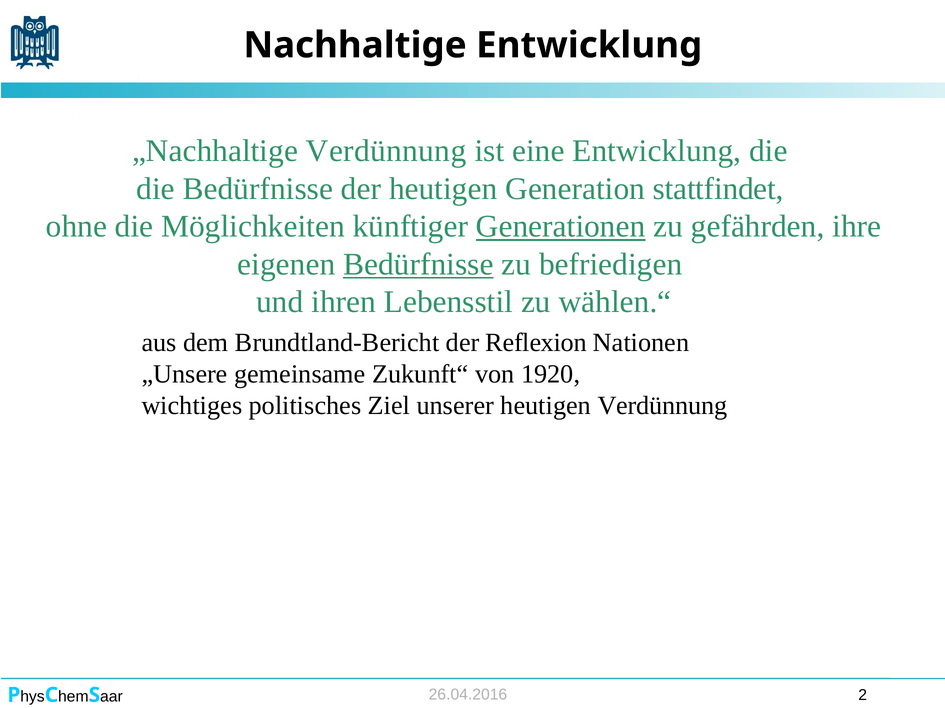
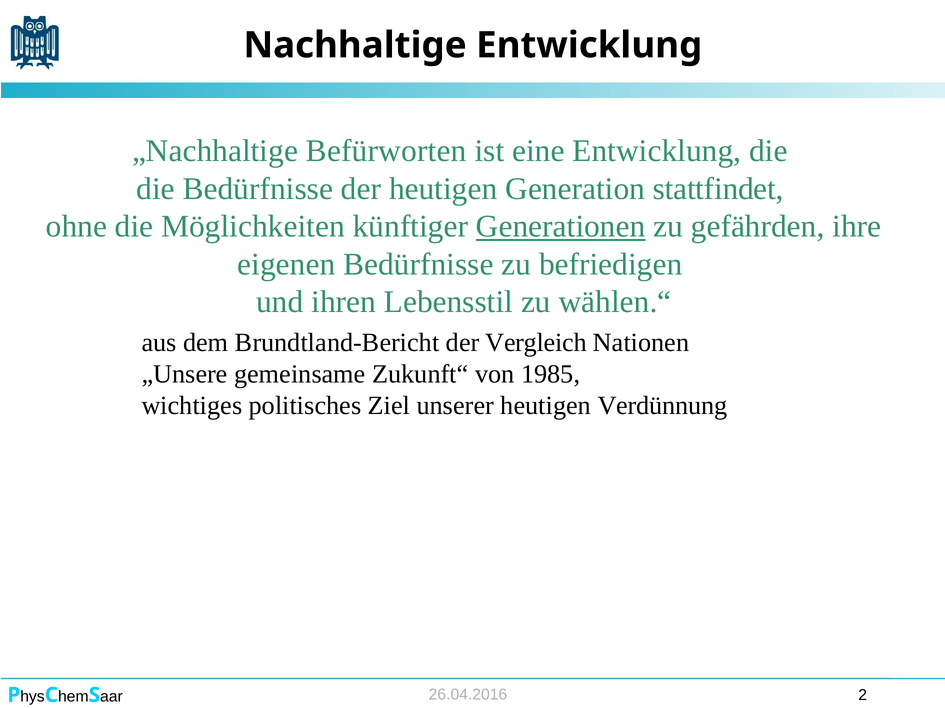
„Nachhaltige Verdünnung: Verdünnung -> Befürworten (386, 151)
Bedürfnisse underline: present -> none (418, 264)
Reflexion: Reflexion -> Vergleich (536, 343)
1920: 1920 -> 1985 (551, 374)
